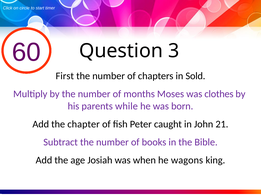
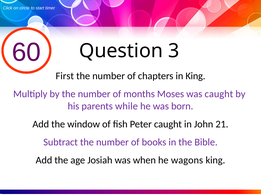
in Sold: Sold -> King (195, 76)
was clothes: clothes -> caught (219, 94)
chapter: chapter -> window (84, 124)
